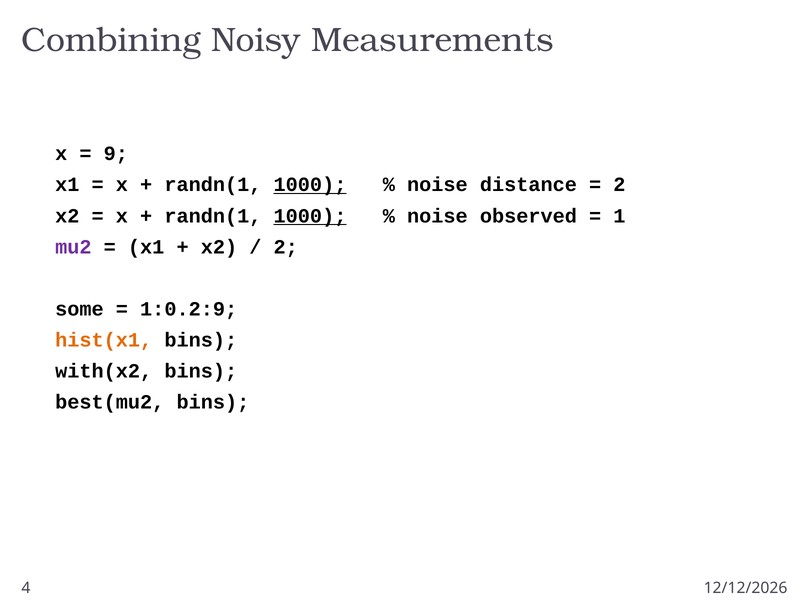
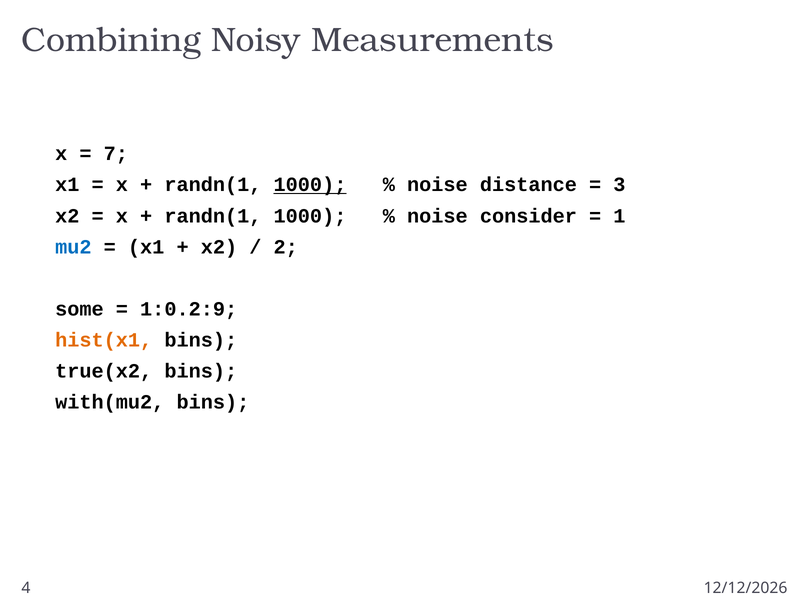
9: 9 -> 7 (116, 154)
2: 2 -> 3 (619, 185)
1000 underline: present -> none (310, 216)
observed: observed -> consider (528, 216)
mu2 colour: purple -> blue (73, 247)
with(x2: with(x2 -> true(x2 (104, 371)
best(mu2: best(mu2 -> with(mu2 (110, 402)
